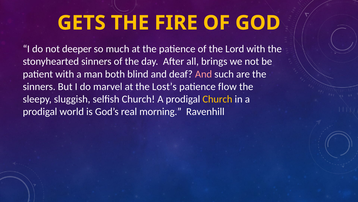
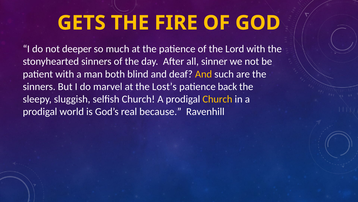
brings: brings -> sinner (214, 61)
And colour: pink -> yellow (204, 74)
flow: flow -> back (227, 86)
morning: morning -> because (160, 111)
